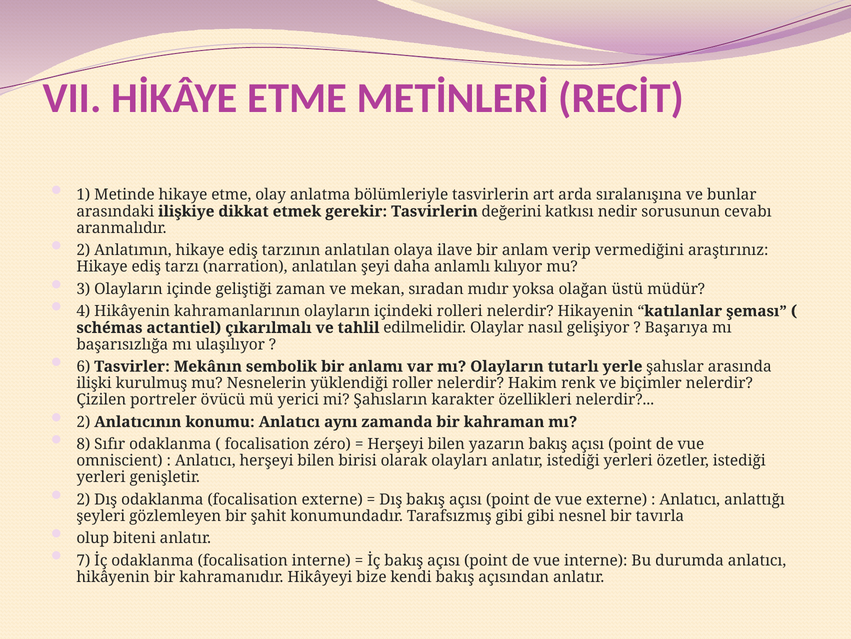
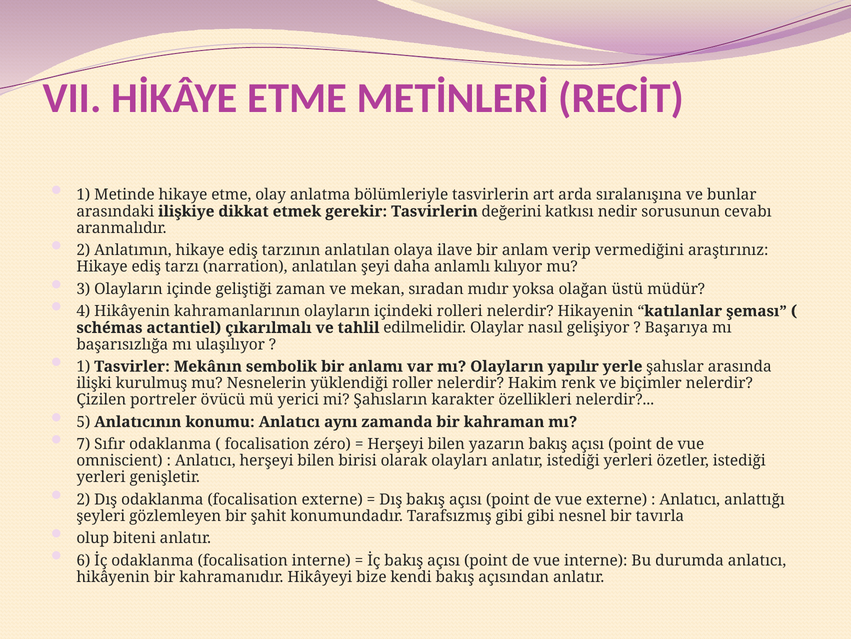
6: 6 -> 1 (83, 366)
tutarlı: tutarlı -> yapılır (573, 366)
2: 2 -> 5 (83, 421)
8: 8 -> 7 (83, 444)
7: 7 -> 6 (83, 560)
